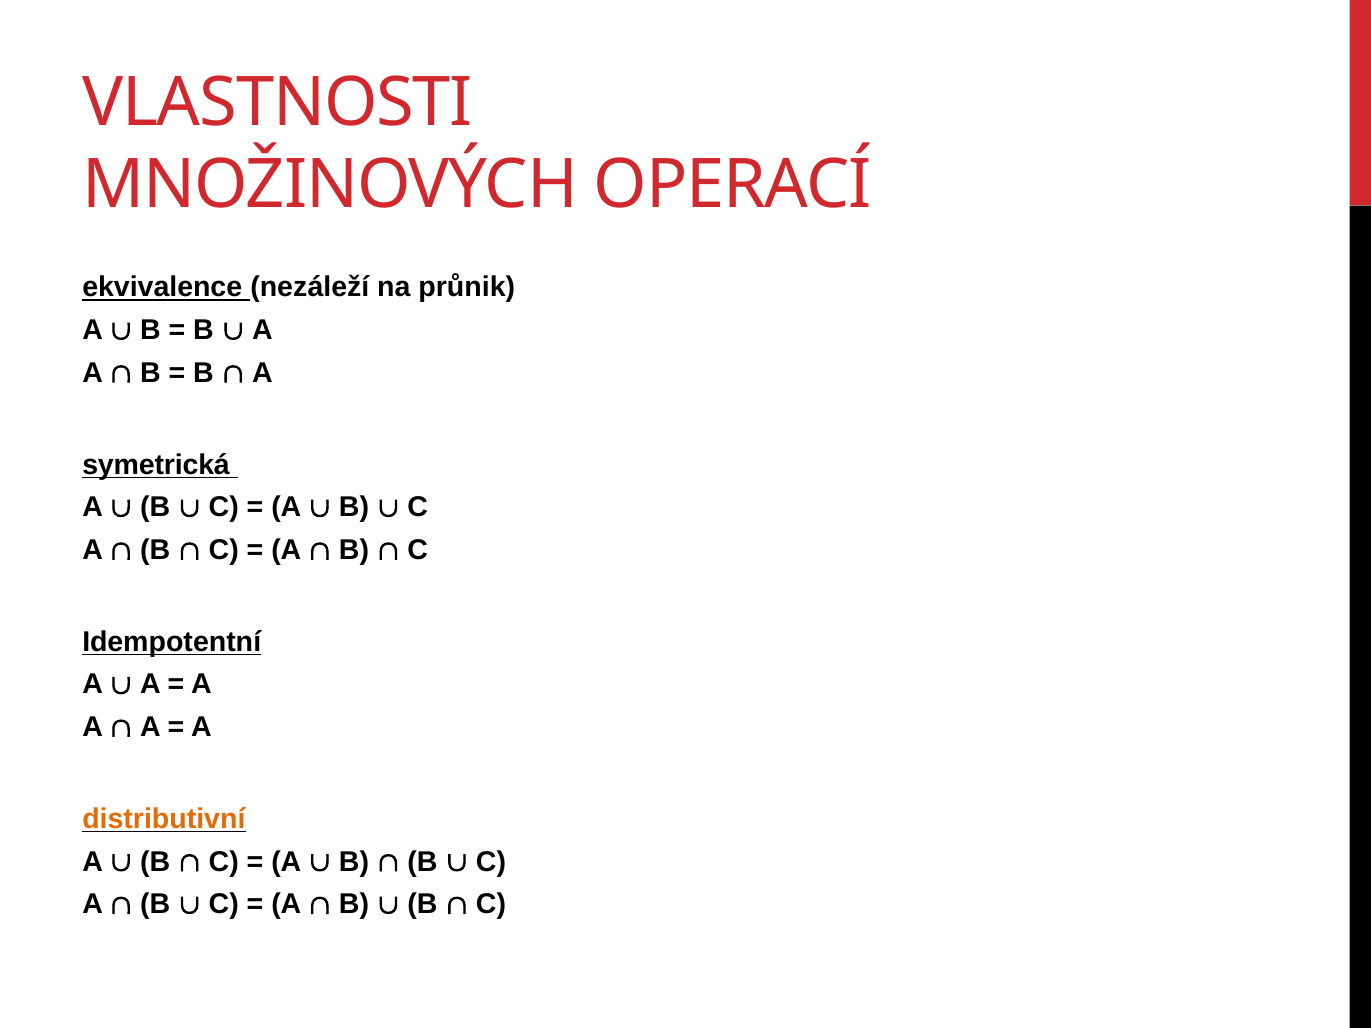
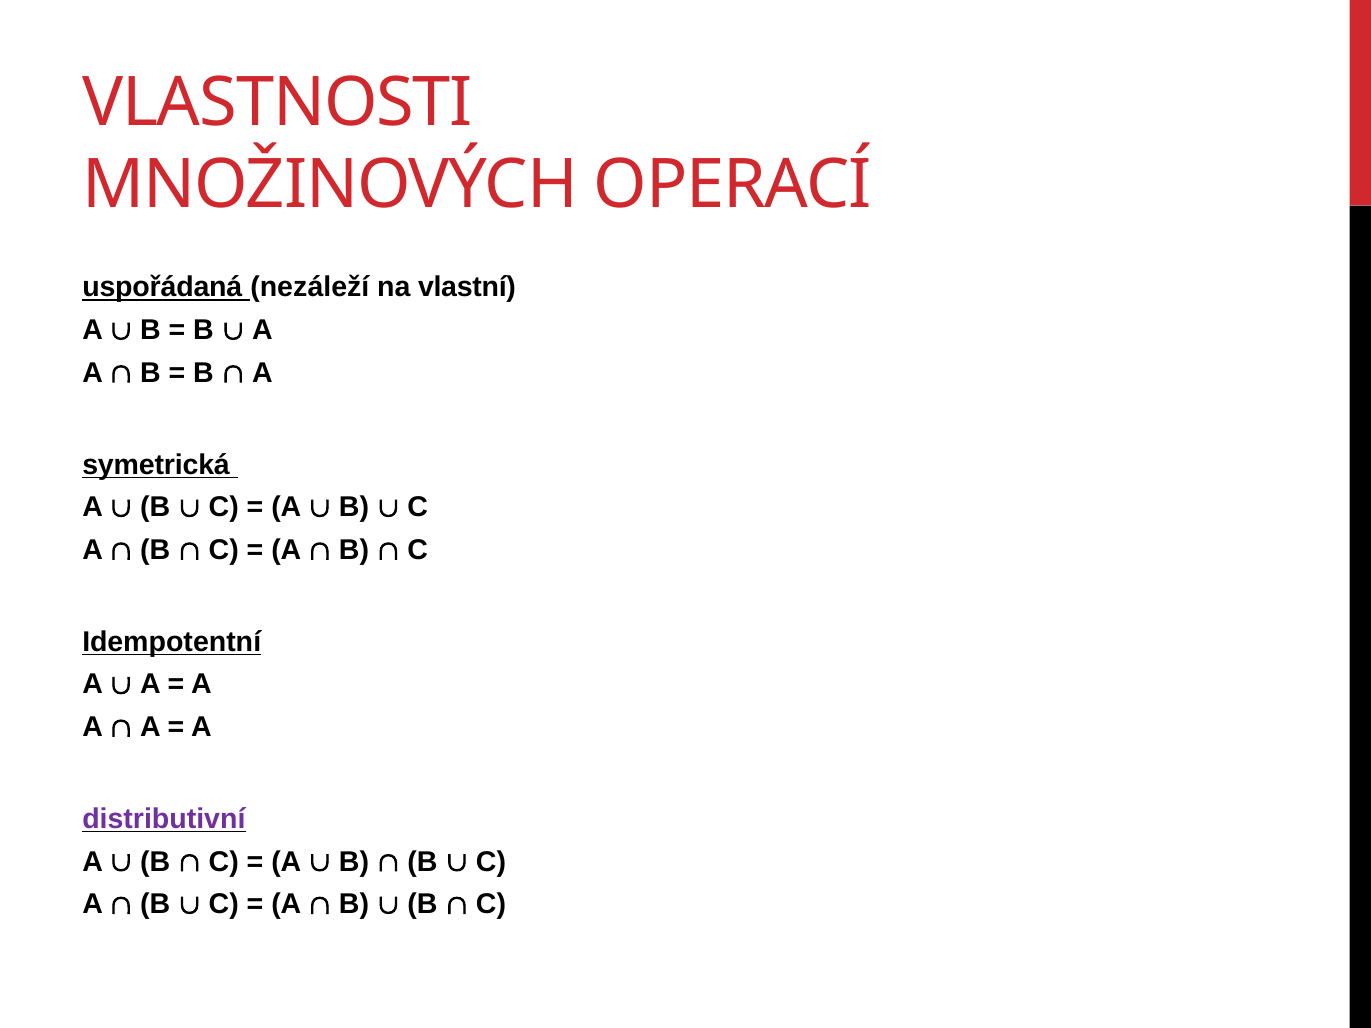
ekvivalence: ekvivalence -> uspořádaná (162, 288)
průnik: průnik -> vlastní (467, 288)
distributivní colour: orange -> purple (164, 819)
